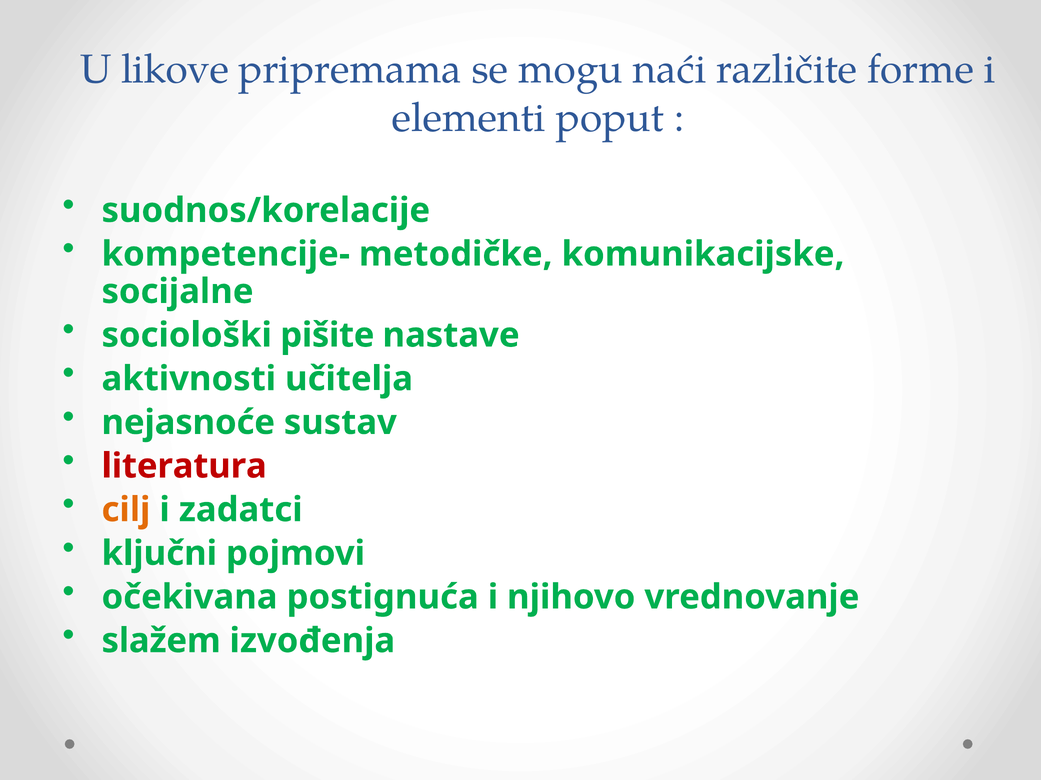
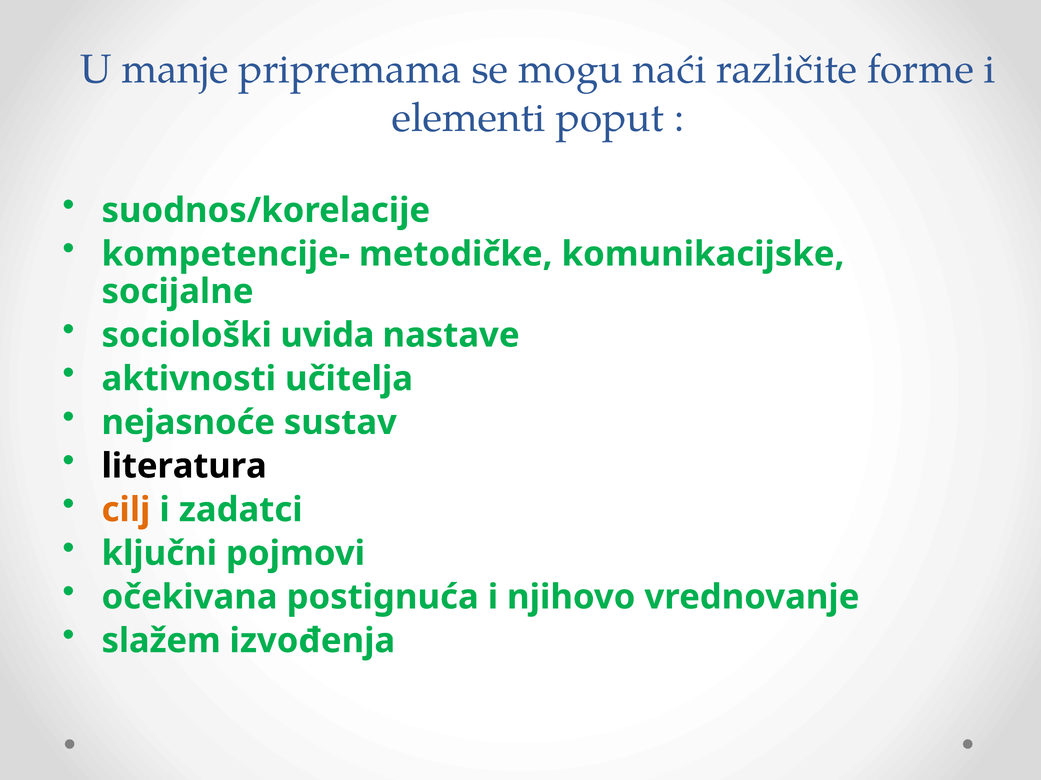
likove: likove -> manje (175, 70)
pišite: pišite -> uvida (327, 335)
literatura colour: red -> black (184, 467)
